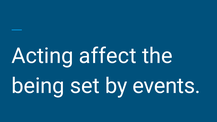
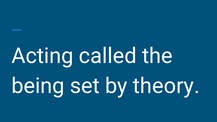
affect: affect -> called (108, 56)
events: events -> theory (166, 86)
